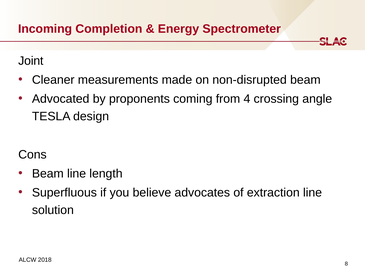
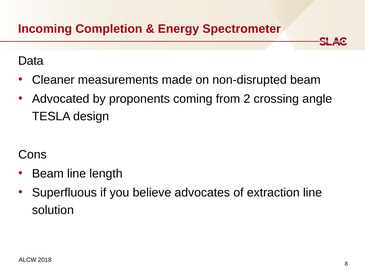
Joint: Joint -> Data (31, 61)
4: 4 -> 2 (247, 99)
